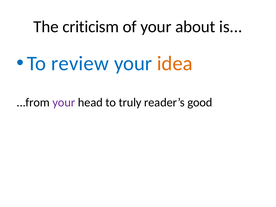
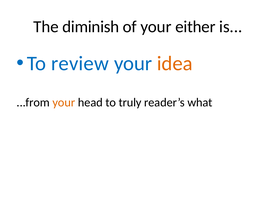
criticism: criticism -> diminish (91, 27)
about: about -> either (195, 27)
your colour: purple -> orange (64, 102)
good: good -> what (200, 102)
